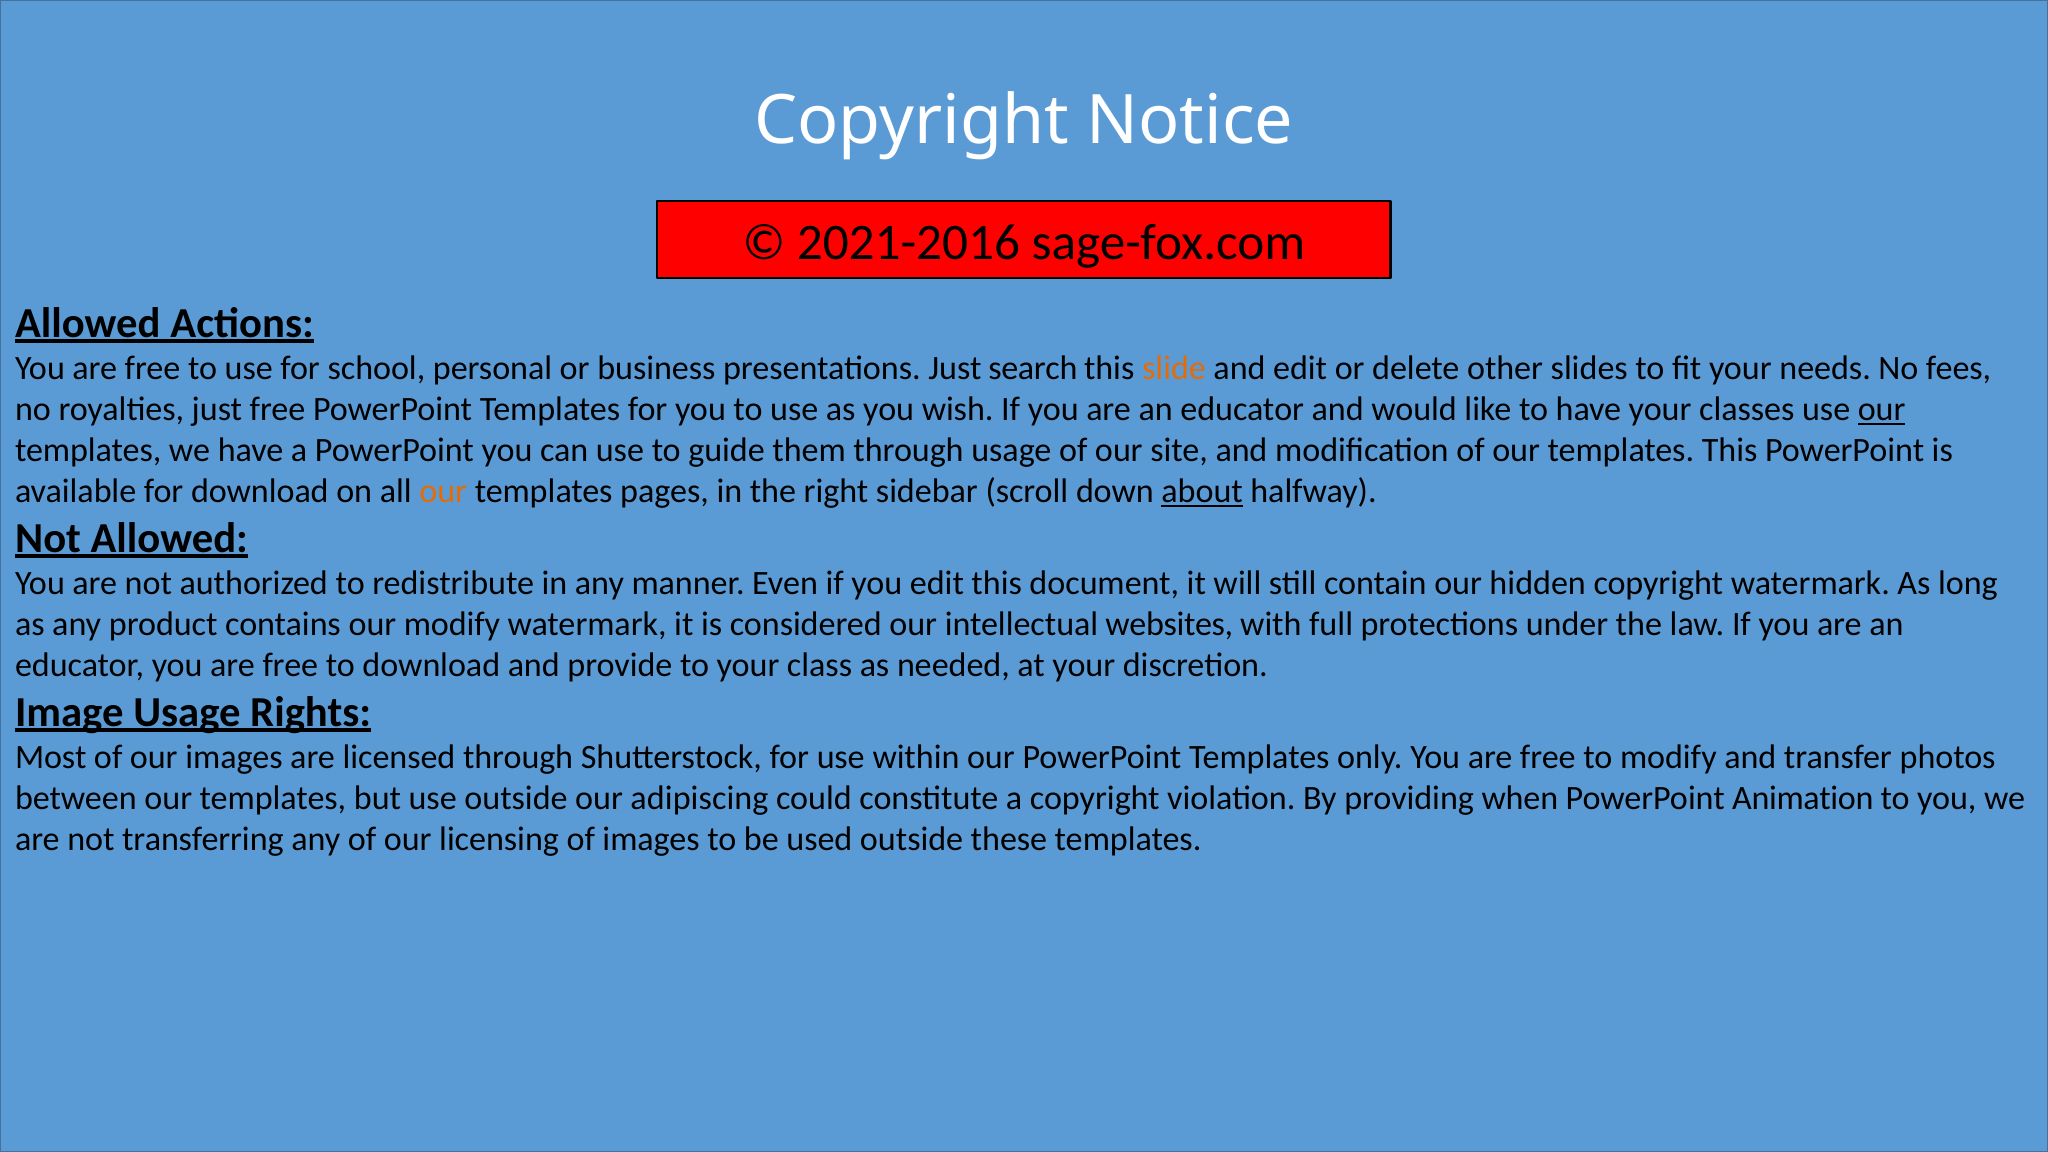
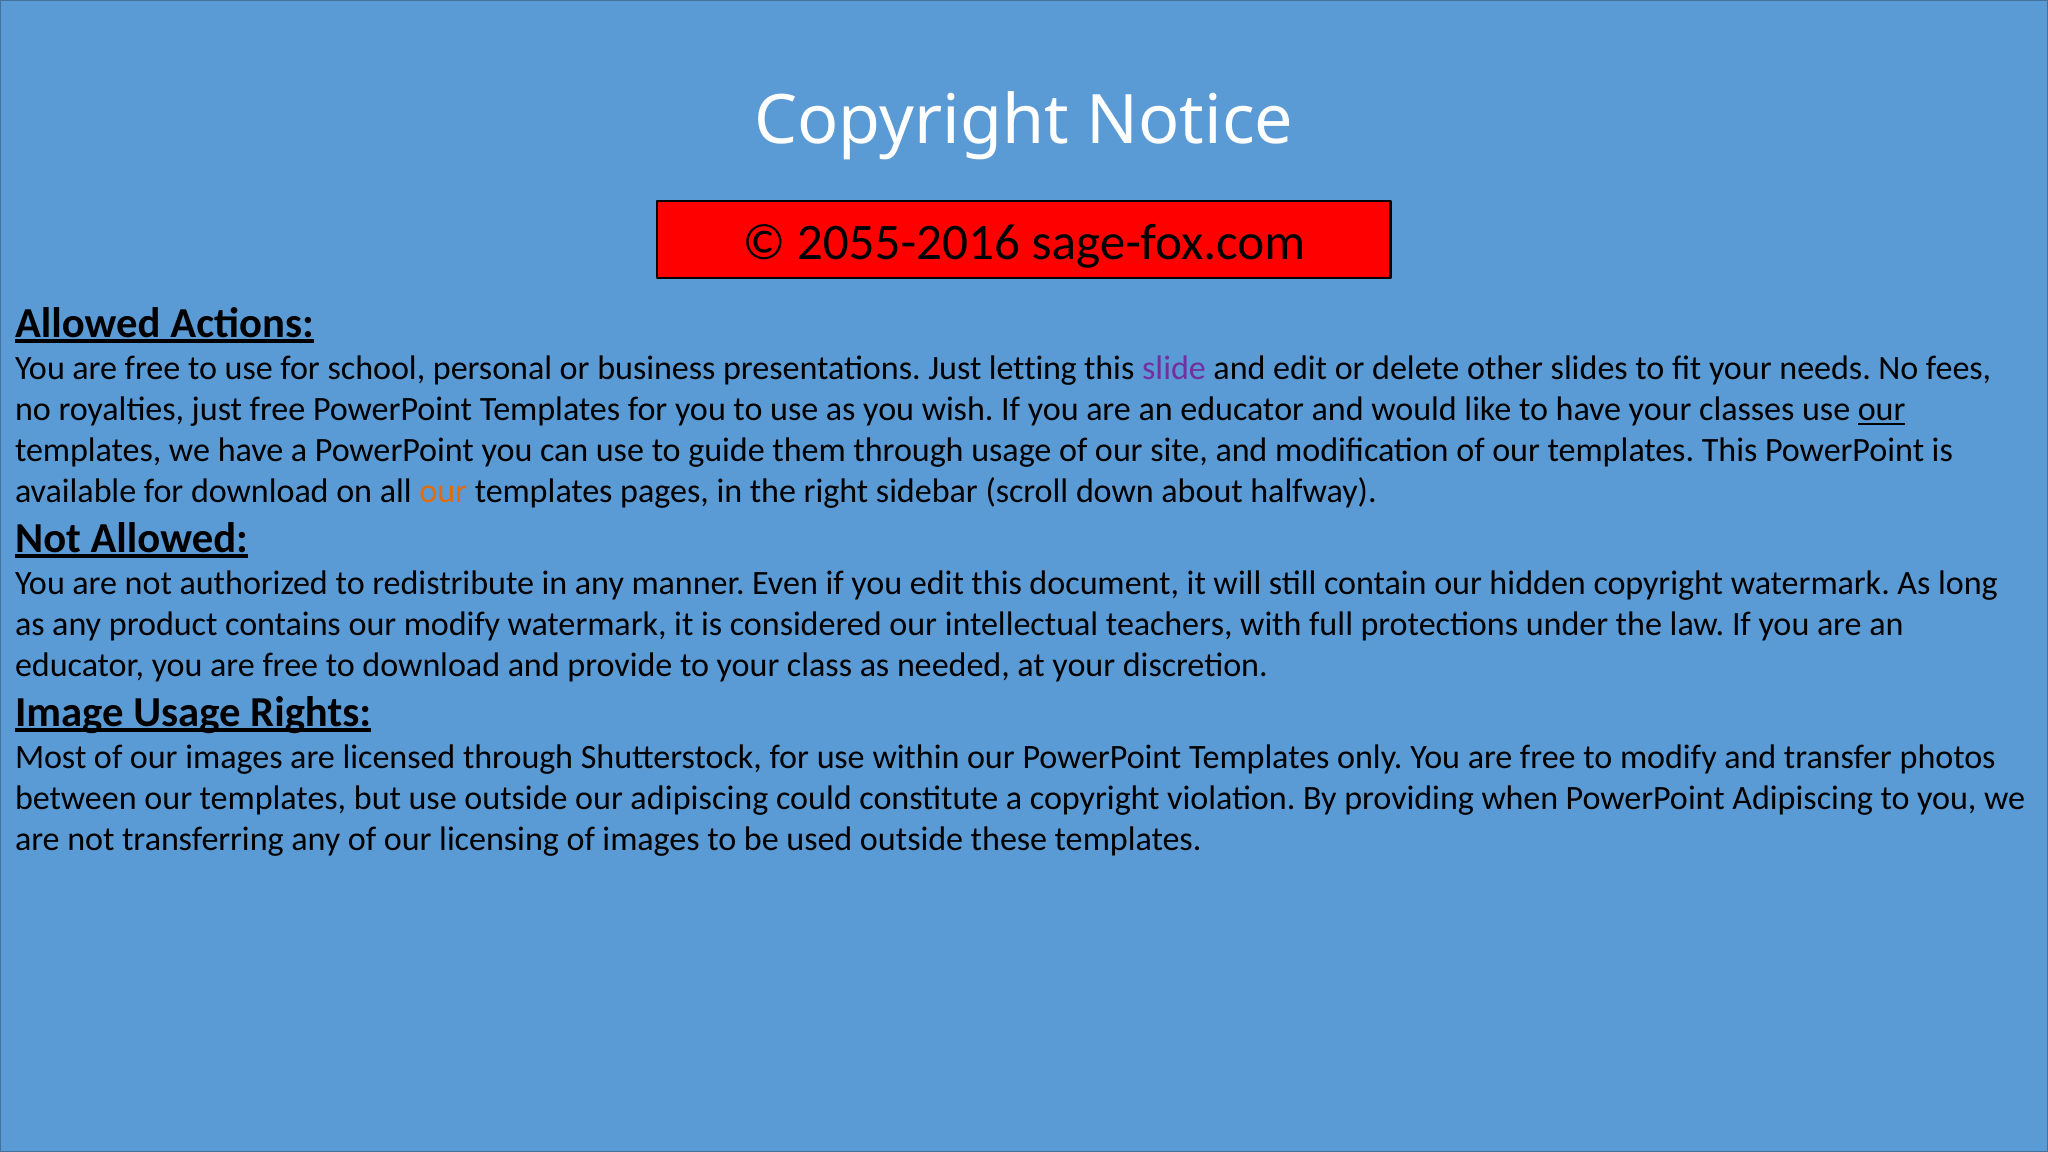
2021-2016: 2021-2016 -> 2055-2016 (908, 243)
search: search -> letting (1033, 368)
slide colour: orange -> purple (1174, 368)
about underline: present -> none (1202, 491)
websites: websites -> teachers (1169, 624)
PowerPoint Animation: Animation -> Adipiscing (1803, 798)
